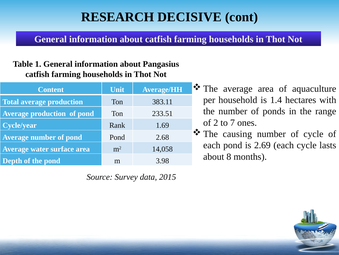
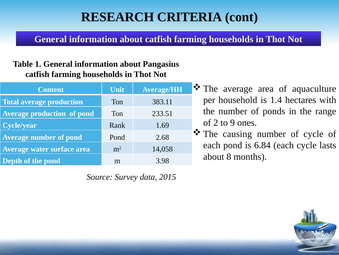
DECISIVE: DECISIVE -> CRITERIA (190, 17)
7: 7 -> 9 (232, 122)
2.69: 2.69 -> 6.84 (262, 145)
